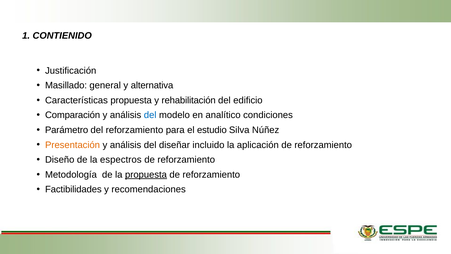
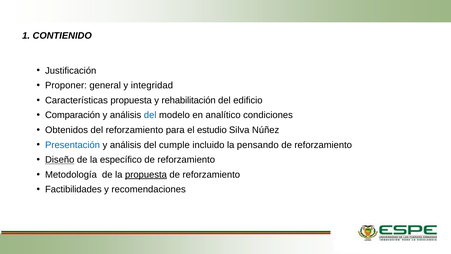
Masillado: Masillado -> Proponer (66, 85)
alternativa: alternativa -> integridad (152, 85)
Parámetro: Parámetro -> Obtenidos (67, 130)
Presentación colour: orange -> blue (73, 145)
diseñar: diseñar -> cumple (174, 145)
aplicación: aplicación -> pensando (258, 145)
Diseño underline: none -> present (60, 160)
espectros: espectros -> específico (121, 160)
